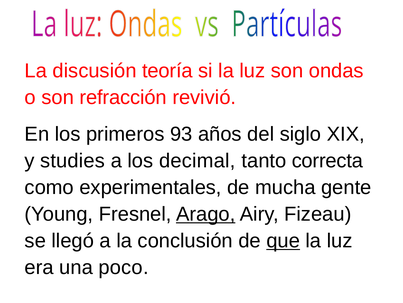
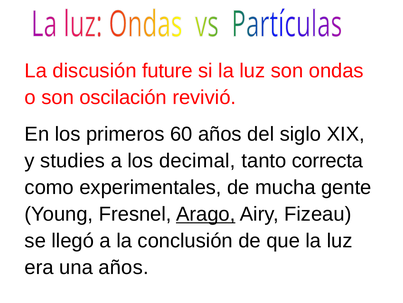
teoría: teoría -> future (167, 71)
refracción: refracción -> oscilación (123, 97)
93: 93 -> 60 (181, 134)
que underline: present -> none (283, 240)
una poco: poco -> años (124, 267)
